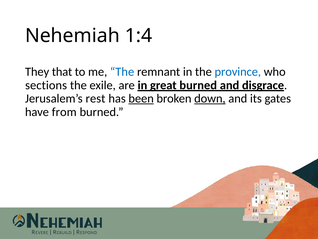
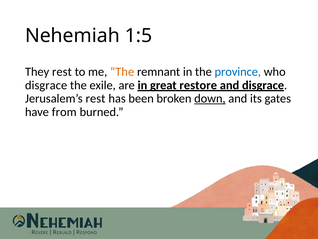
1:4: 1:4 -> 1:5 (139, 36)
They that: that -> rest (62, 72)
The colour: blue -> orange (122, 72)
sections: sections -> disgrace (46, 85)
great burned: burned -> restore (198, 85)
been underline: present -> none (141, 98)
